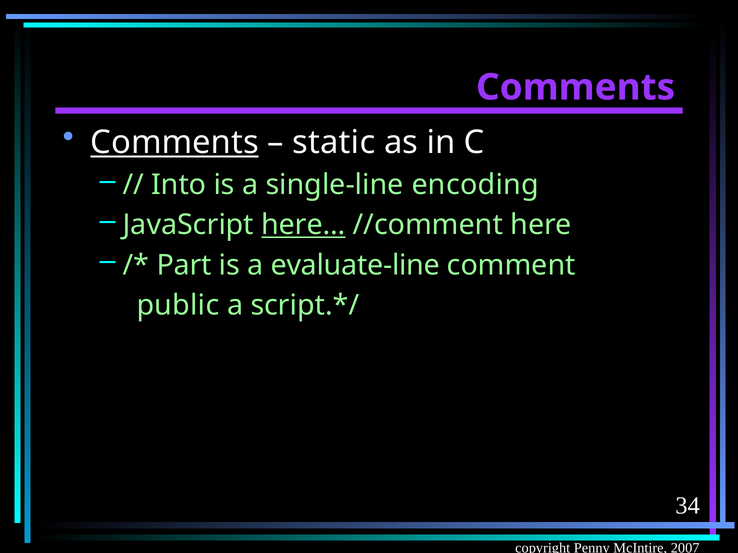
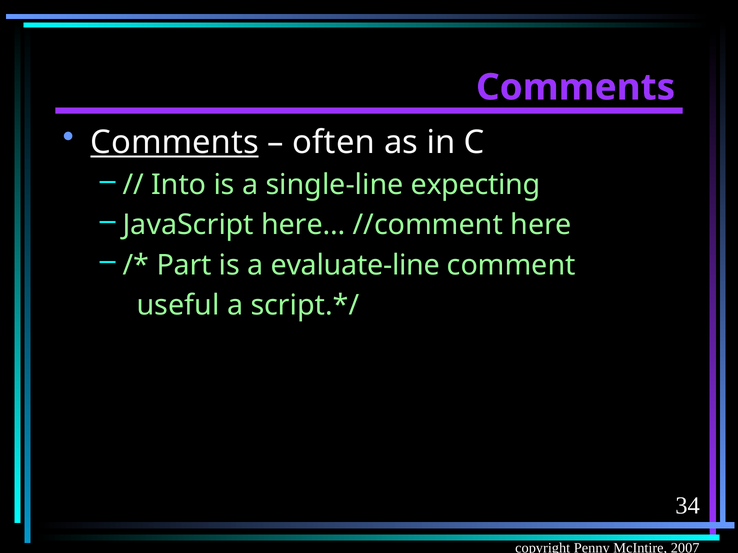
static: static -> often (334, 143)
encoding: encoding -> expecting (476, 185)
here… underline: present -> none (303, 225)
public: public -> useful (178, 306)
